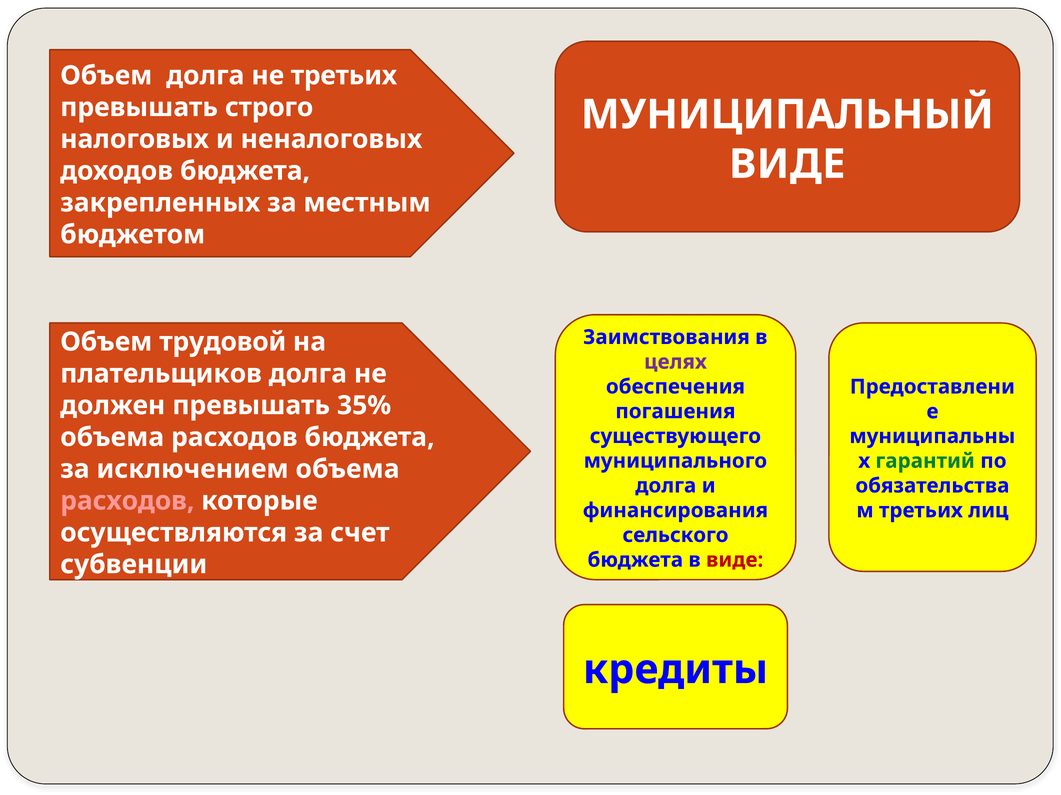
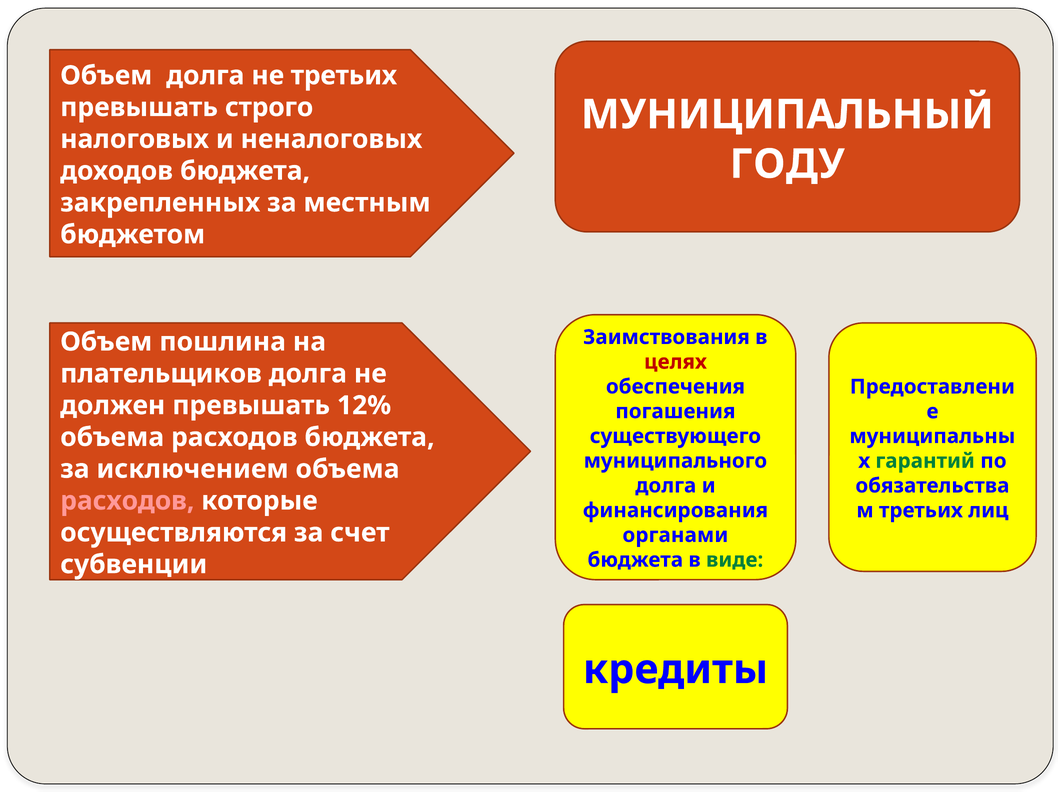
ВИДЕ: ВИДЕ -> ГОДУ (787, 164)
трудовой: трудовой -> пошлина (223, 342)
целях colour: purple -> red (675, 362)
35%: 35% -> 12% (364, 406)
сельского: сельского -> органами (675, 536)
виде colour: red -> green (735, 560)
